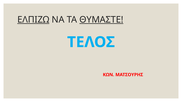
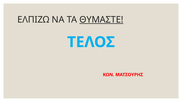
ΕΛΠΙΖΩ underline: present -> none (33, 20)
